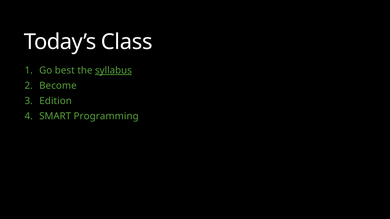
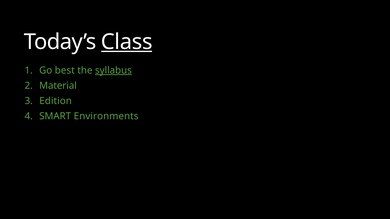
Class underline: none -> present (127, 42)
Become: Become -> Material (58, 86)
Programming: Programming -> Environments (106, 116)
